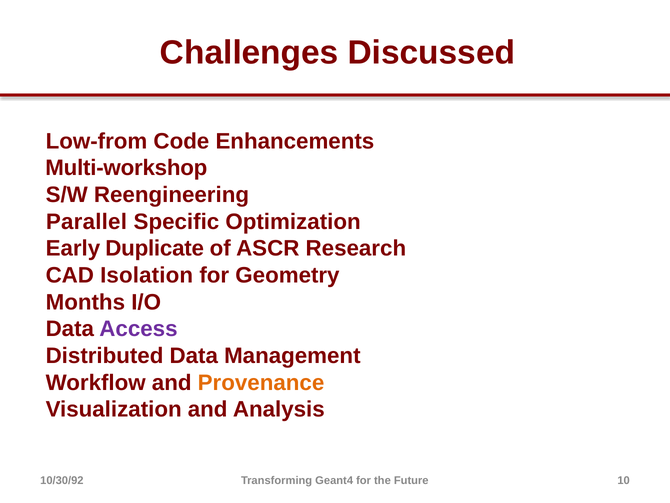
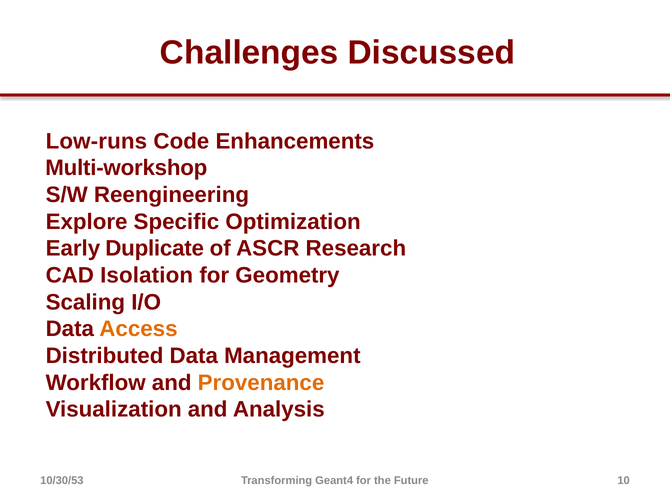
Low-from: Low-from -> Low-runs (96, 141)
Parallel: Parallel -> Explore (87, 221)
Months: Months -> Scaling (85, 302)
Access colour: purple -> orange (138, 329)
10/30/92: 10/30/92 -> 10/30/53 (62, 480)
